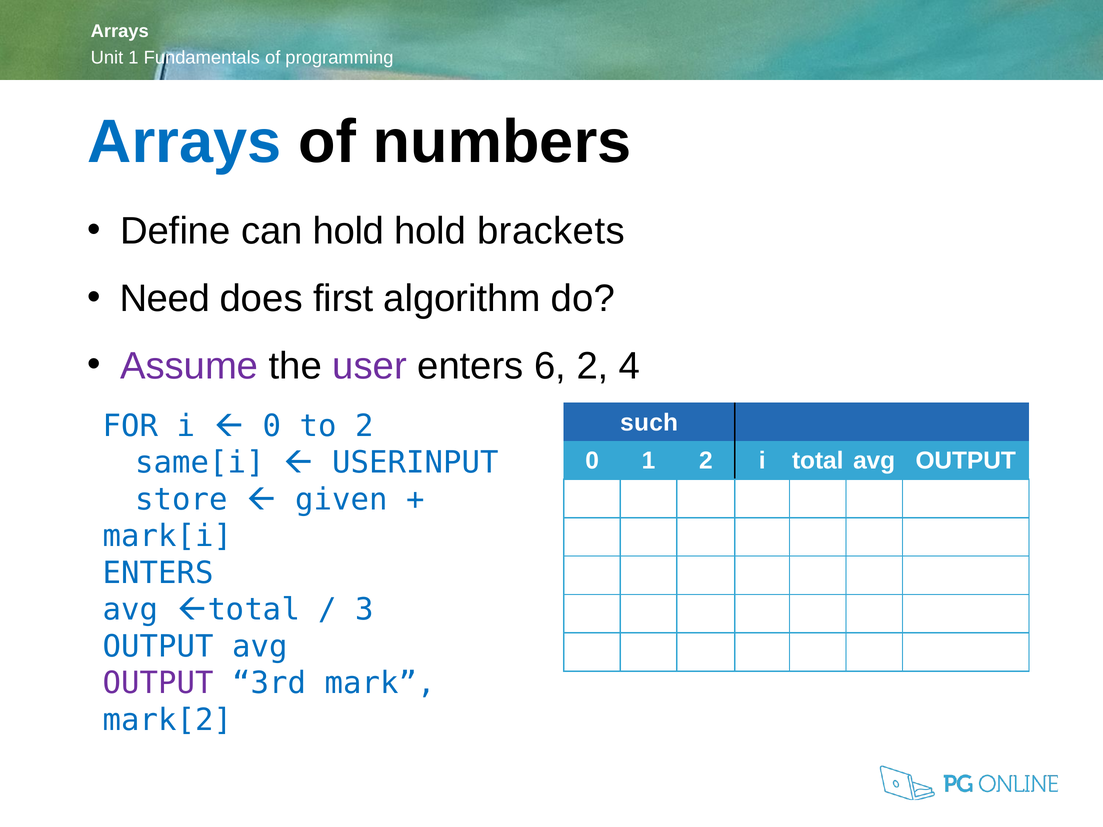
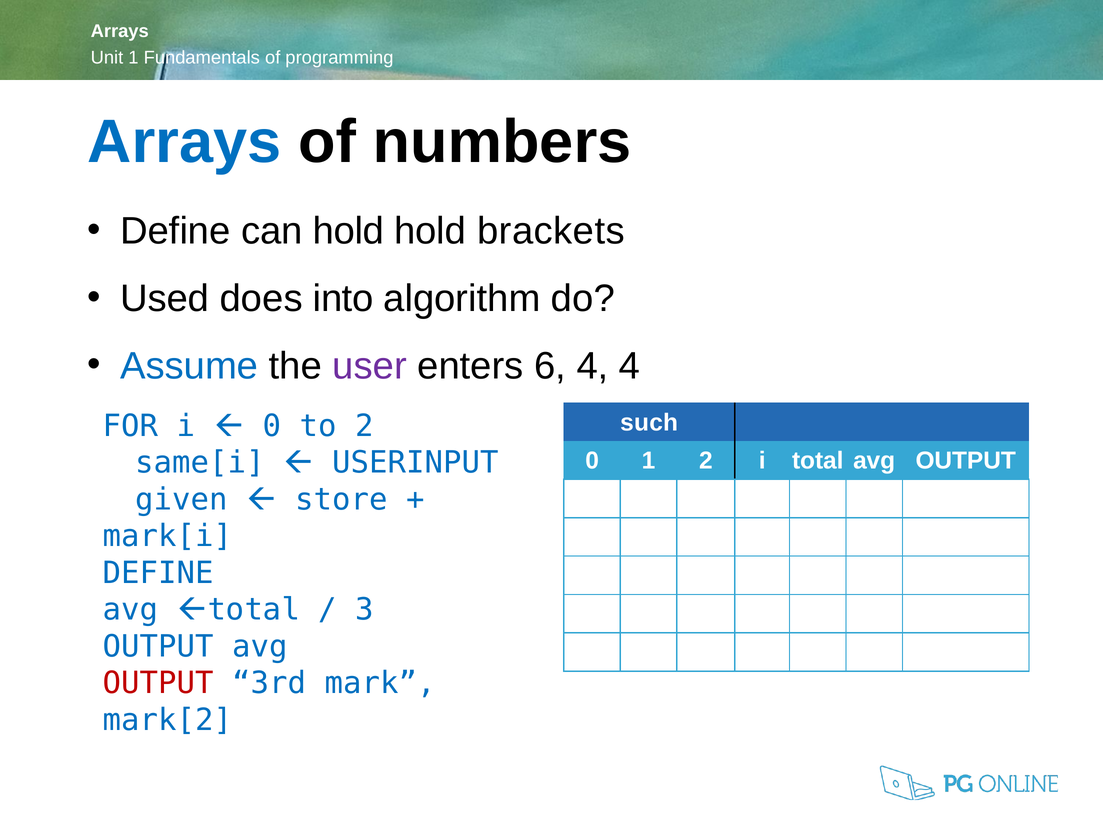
Need: Need -> Used (165, 299)
first: first -> into (343, 299)
Assume colour: purple -> blue (189, 366)
6 2: 2 -> 4 (592, 366)
store: store -> given (182, 500)
given: given -> store (341, 500)
ENTERS: ENTERS -> DEFINE (158, 573)
OUTPUT colour: purple -> red (158, 684)
